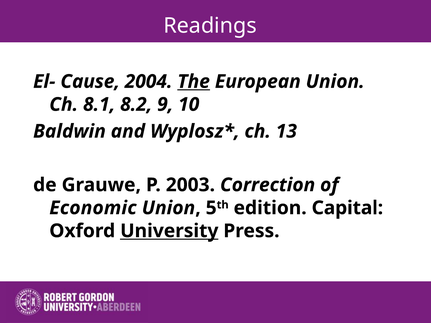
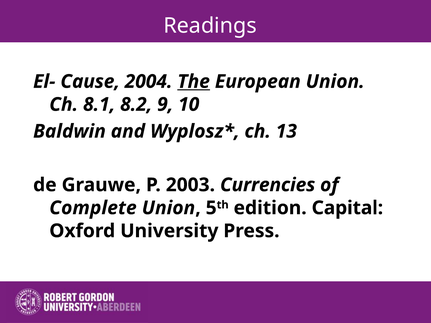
Correction: Correction -> Currencies (268, 185)
Economic: Economic -> Complete (93, 208)
University underline: present -> none (169, 231)
